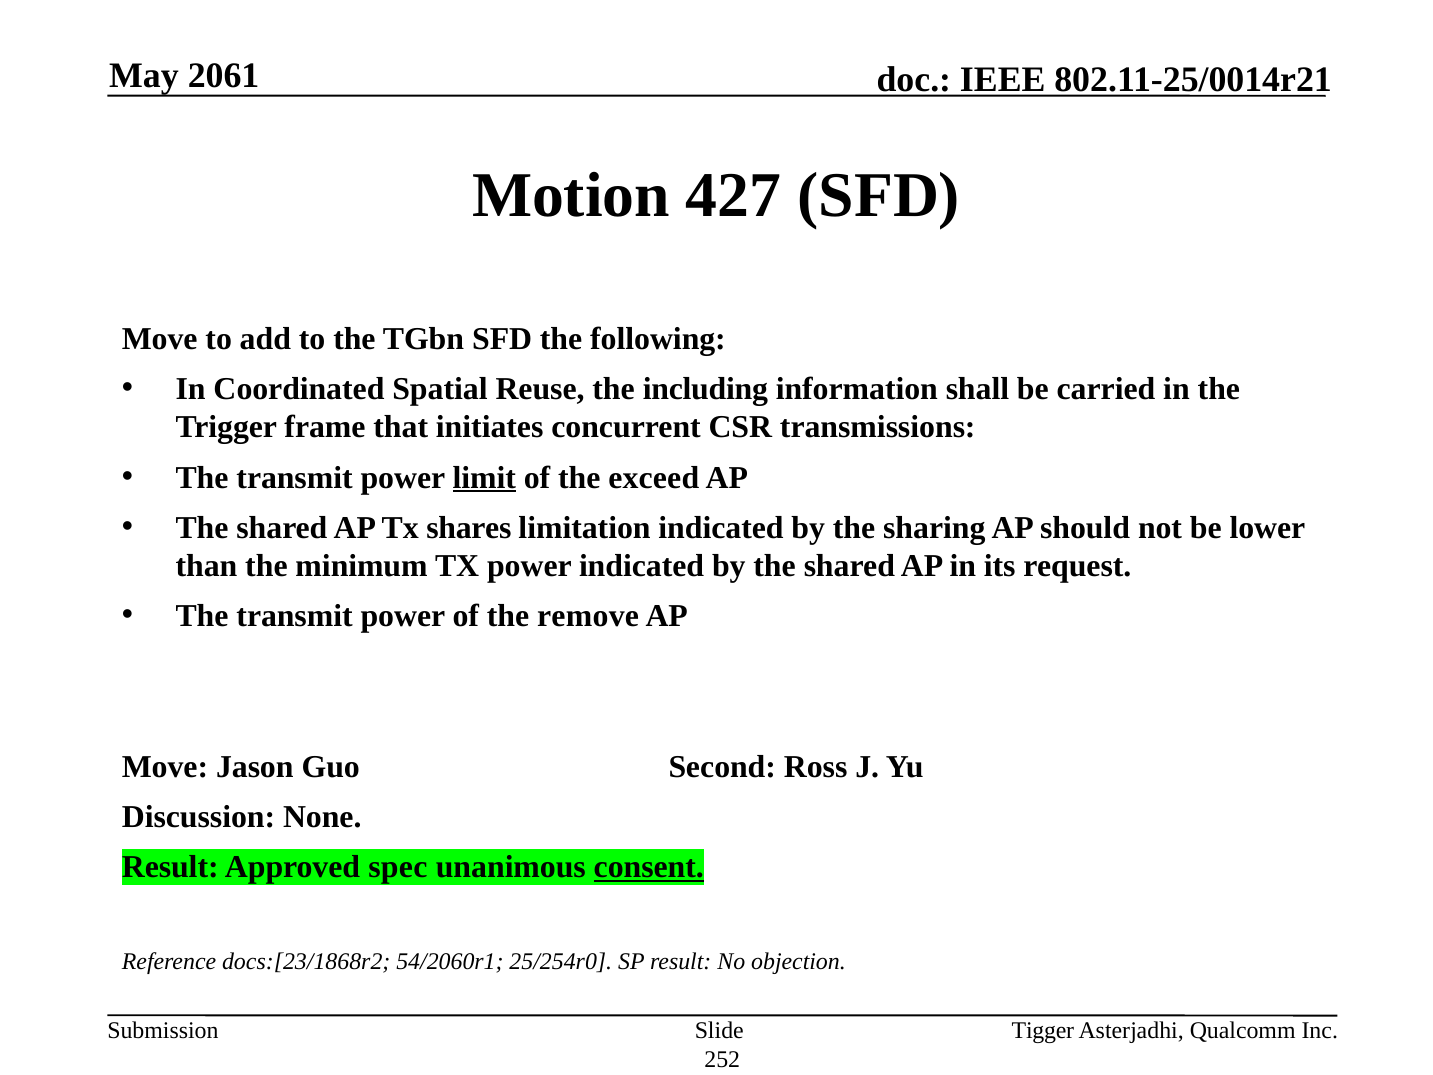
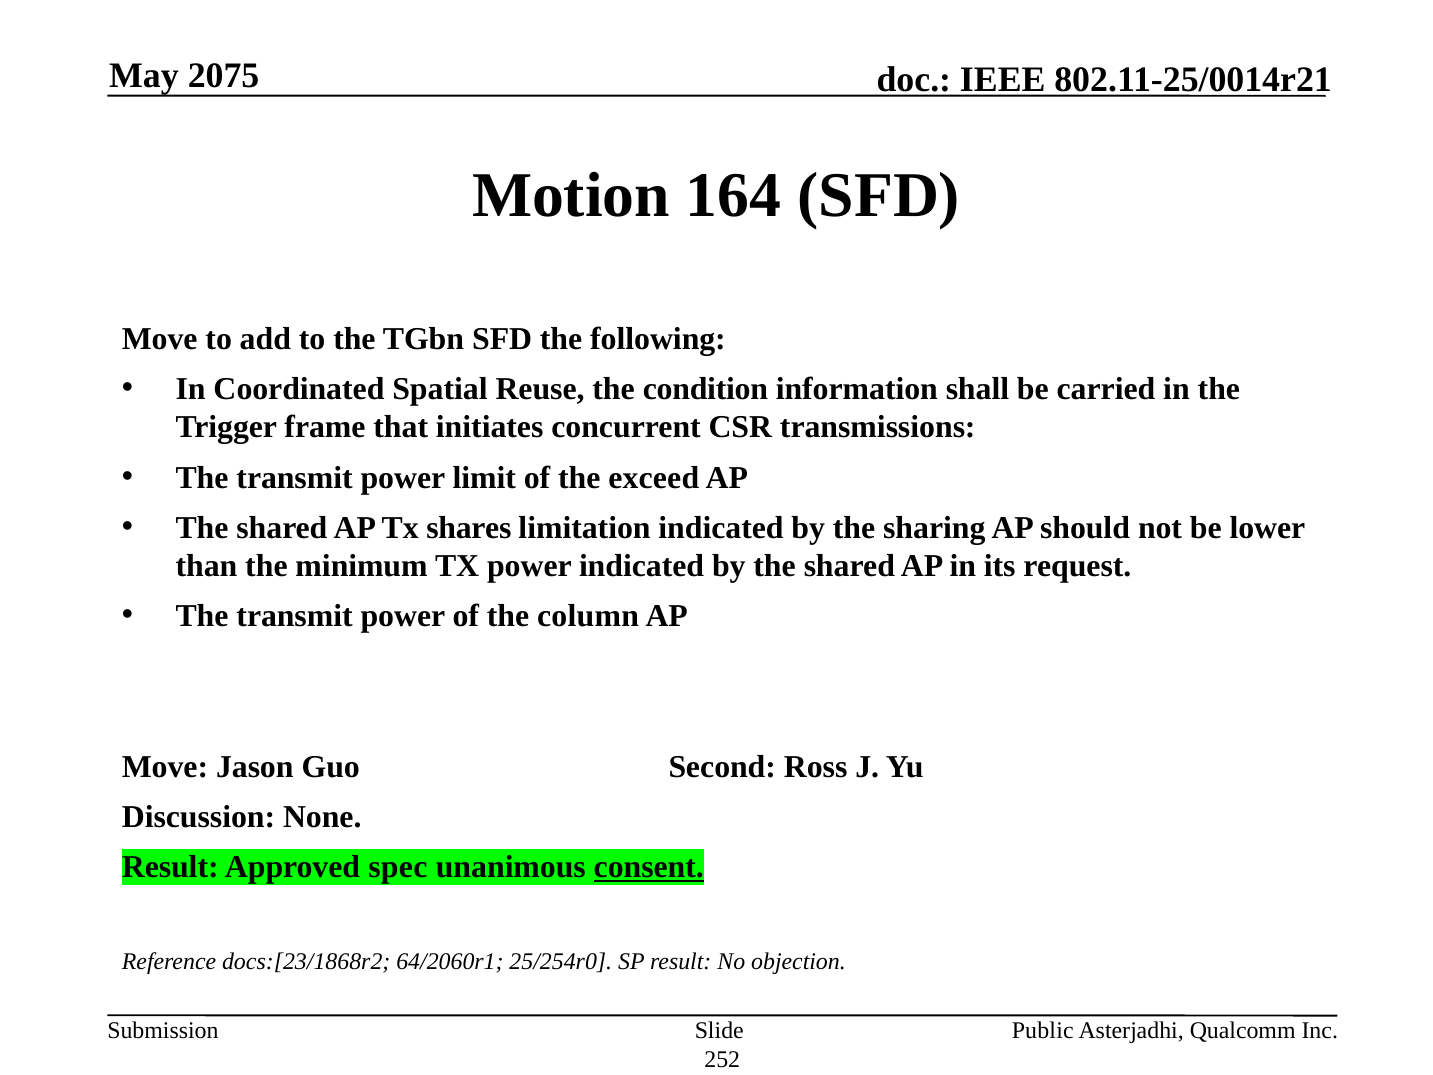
2061: 2061 -> 2075 (224, 76)
427: 427 -> 164 (734, 195)
including: including -> condition (705, 389)
limit underline: present -> none (484, 478)
remove: remove -> column (588, 616)
54/2060r1: 54/2060r1 -> 64/2060r1 (450, 962)
Tigger: Tigger -> Public (1043, 1031)
